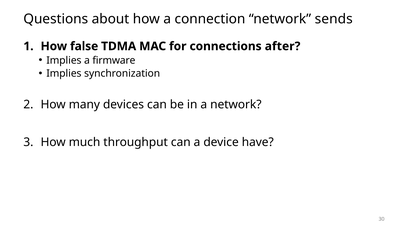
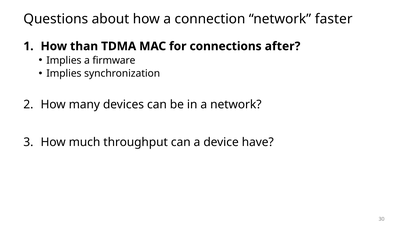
sends: sends -> faster (334, 19)
false: false -> than (84, 46)
